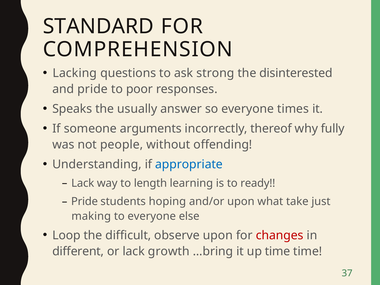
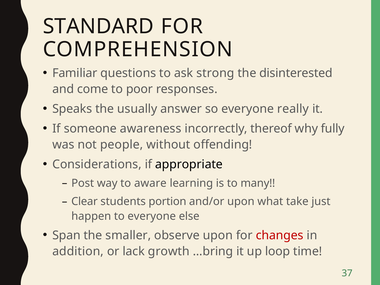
Lacking: Lacking -> Familiar (75, 73)
and pride: pride -> come (93, 89)
times: times -> really (293, 109)
arguments: arguments -> awareness (151, 129)
Understanding: Understanding -> Considerations (97, 164)
appropriate colour: blue -> black (189, 164)
Lack: Lack -> Post (83, 183)
length: length -> aware (150, 183)
ready: ready -> many (258, 183)
Pride: Pride -> Clear (85, 202)
hoping: hoping -> portion (167, 202)
making: making -> happen (91, 216)
Loop: Loop -> Span (66, 235)
difficult: difficult -> smaller (128, 235)
different: different -> addition (78, 251)
up time: time -> loop (278, 251)
